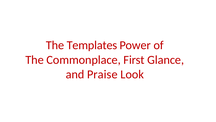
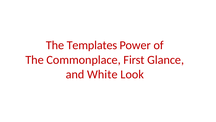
Praise: Praise -> White (102, 74)
